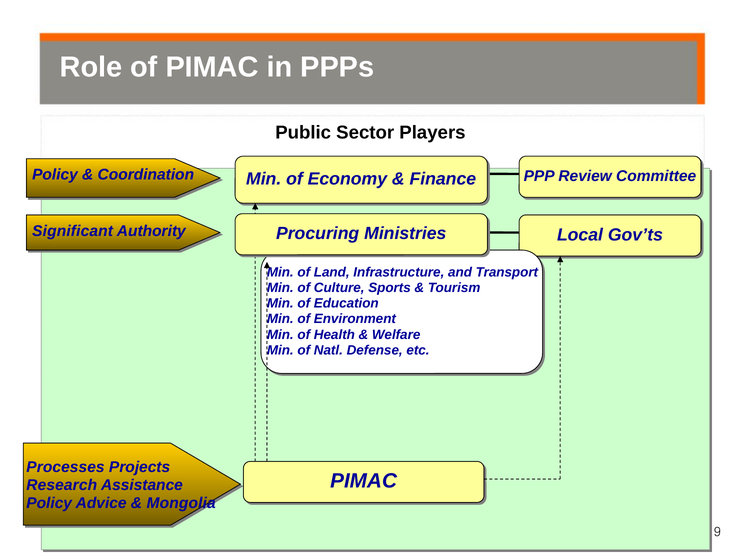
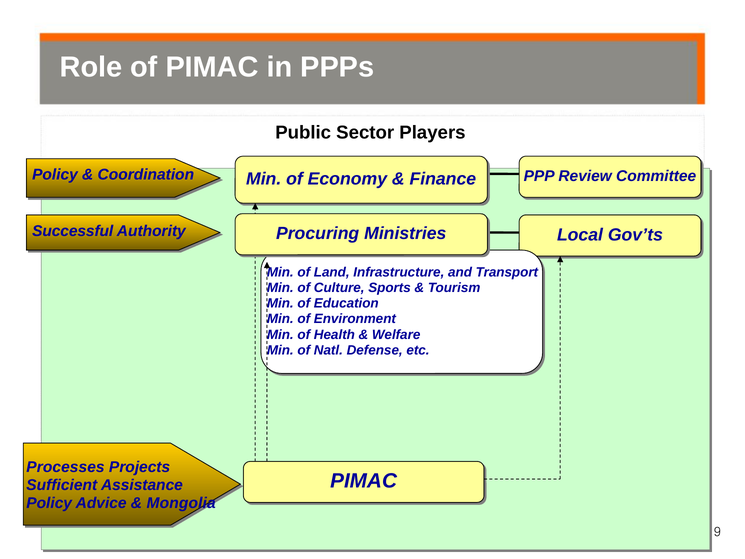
Significant: Significant -> Successful (73, 231)
Research: Research -> Sufficient (62, 485)
